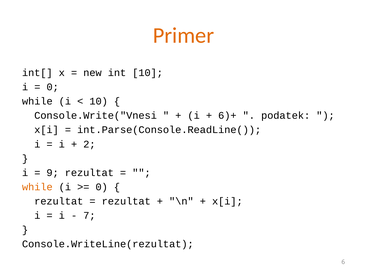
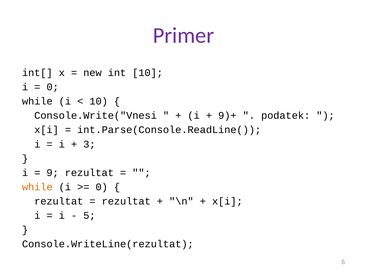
Primer colour: orange -> purple (183, 36)
6)+: 6)+ -> 9)+ (227, 116)
2: 2 -> 3 (89, 144)
7: 7 -> 5 (89, 216)
